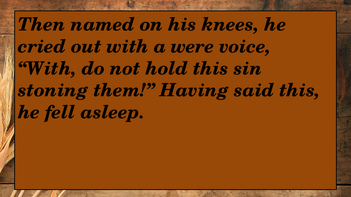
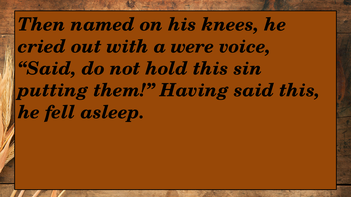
With: With -> Said (47, 69)
stoning: stoning -> putting (53, 91)
